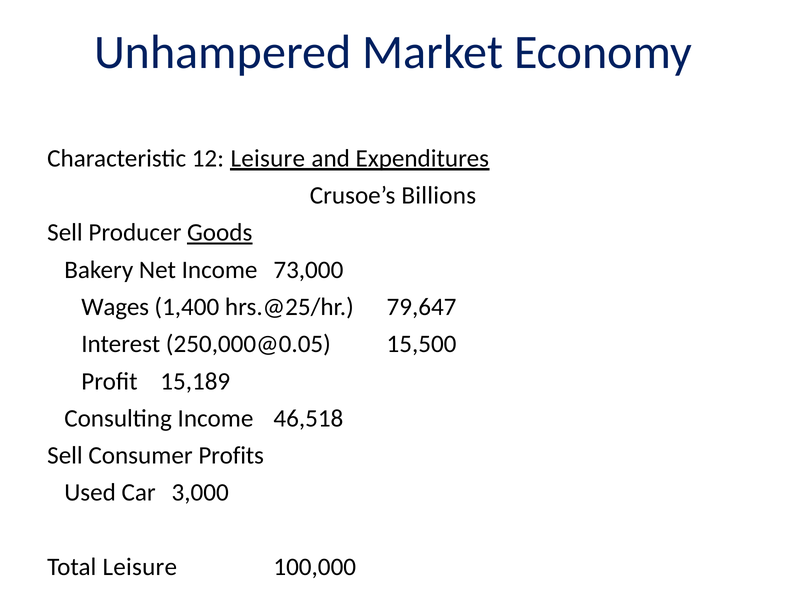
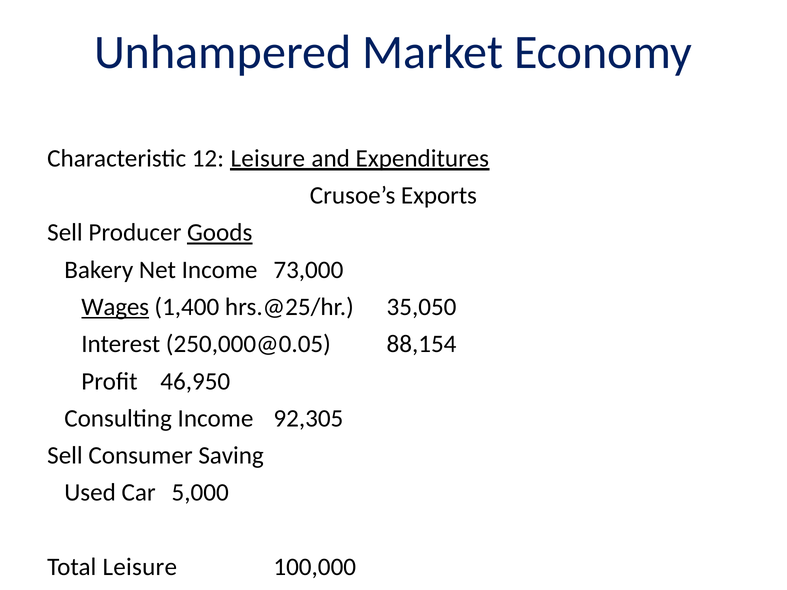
Billions: Billions -> Exports (439, 196)
Wages underline: none -> present (115, 307)
79,647: 79,647 -> 35,050 (422, 307)
15,500: 15,500 -> 88,154 (422, 344)
15,189: 15,189 -> 46,950 (195, 381)
46,518: 46,518 -> 92,305 (308, 419)
Profits: Profits -> Saving (231, 456)
3,000: 3,000 -> 5,000 (200, 493)
